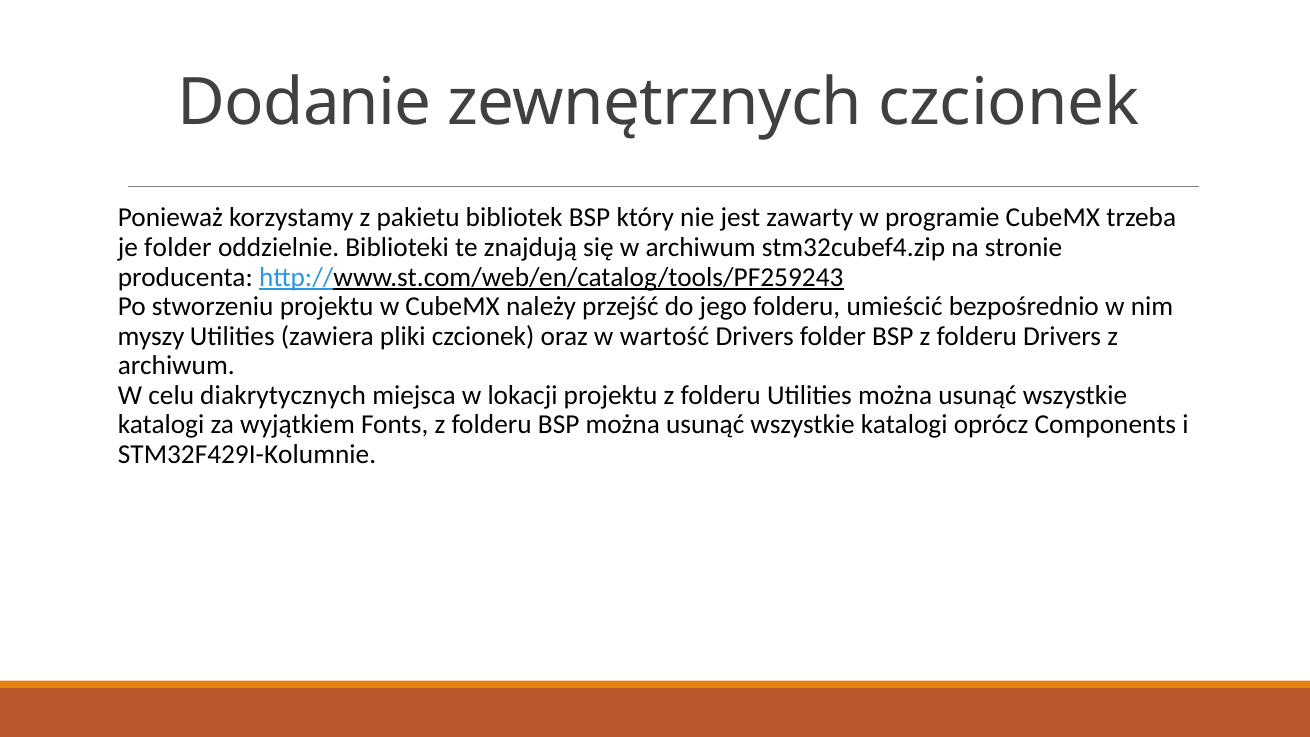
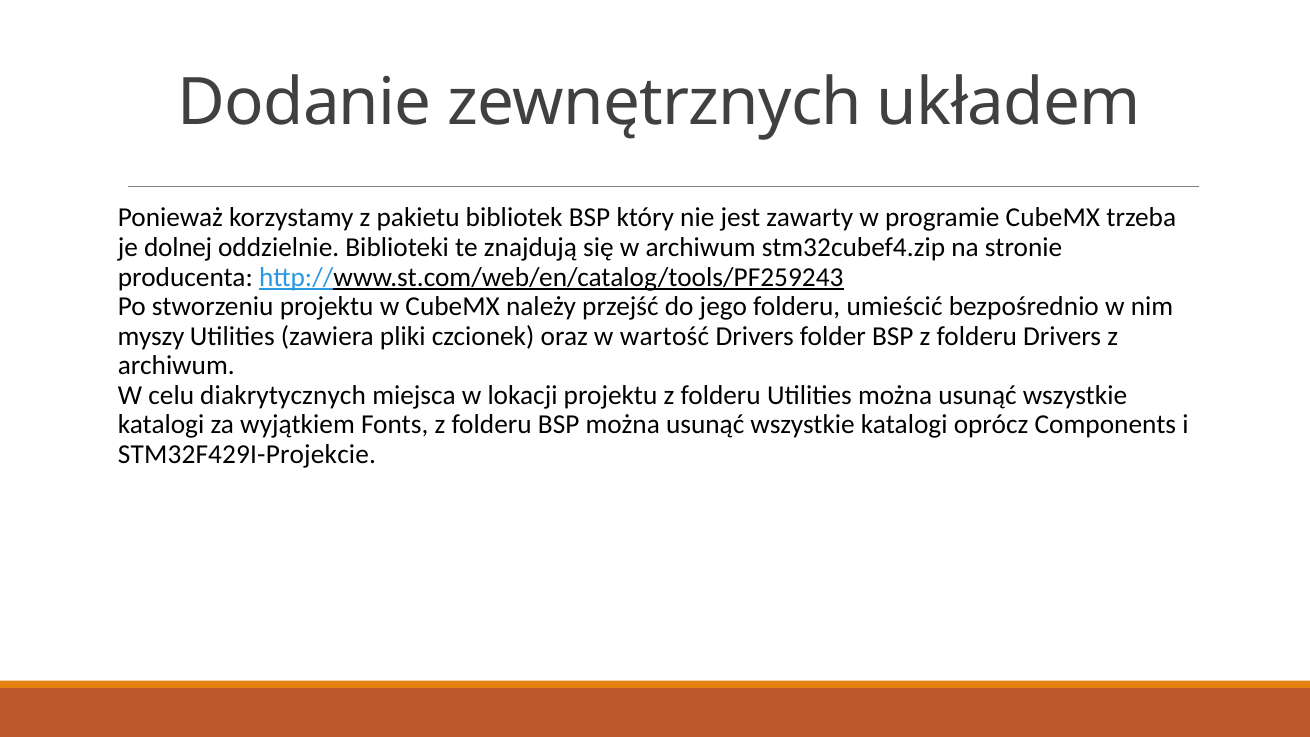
zewnętrznych czcionek: czcionek -> układem (1009, 103)
je folder: folder -> dolnej (178, 247)
STM32F429I-Kolumnie: STM32F429I-Kolumnie -> STM32F429I-Projekcie (247, 454)
